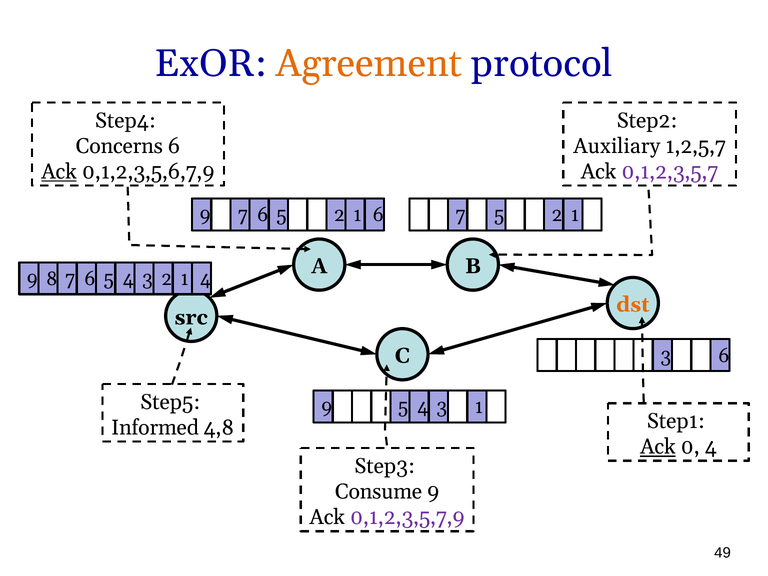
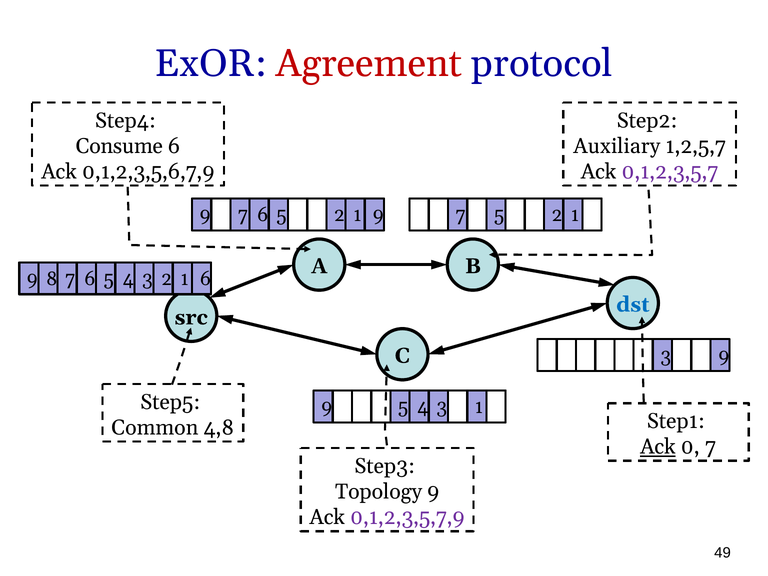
Agreement colour: orange -> red (369, 64)
Concerns: Concerns -> Consume (119, 146)
Ack underline: present -> none (59, 172)
6: 6 -> 9 (378, 215)
8 4: 4 -> 6 (205, 279)
dst colour: orange -> blue (633, 305)
6: 6 -> 9 (724, 356)
Informed: Informed -> Common (155, 428)
0 4: 4 -> 7 (711, 447)
Consume: Consume -> Topology (379, 492)
